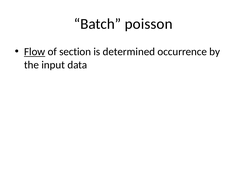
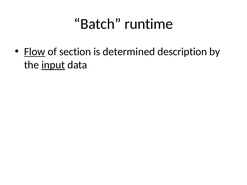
poisson: poisson -> runtime (149, 24)
occurrence: occurrence -> description (182, 52)
input underline: none -> present (53, 65)
